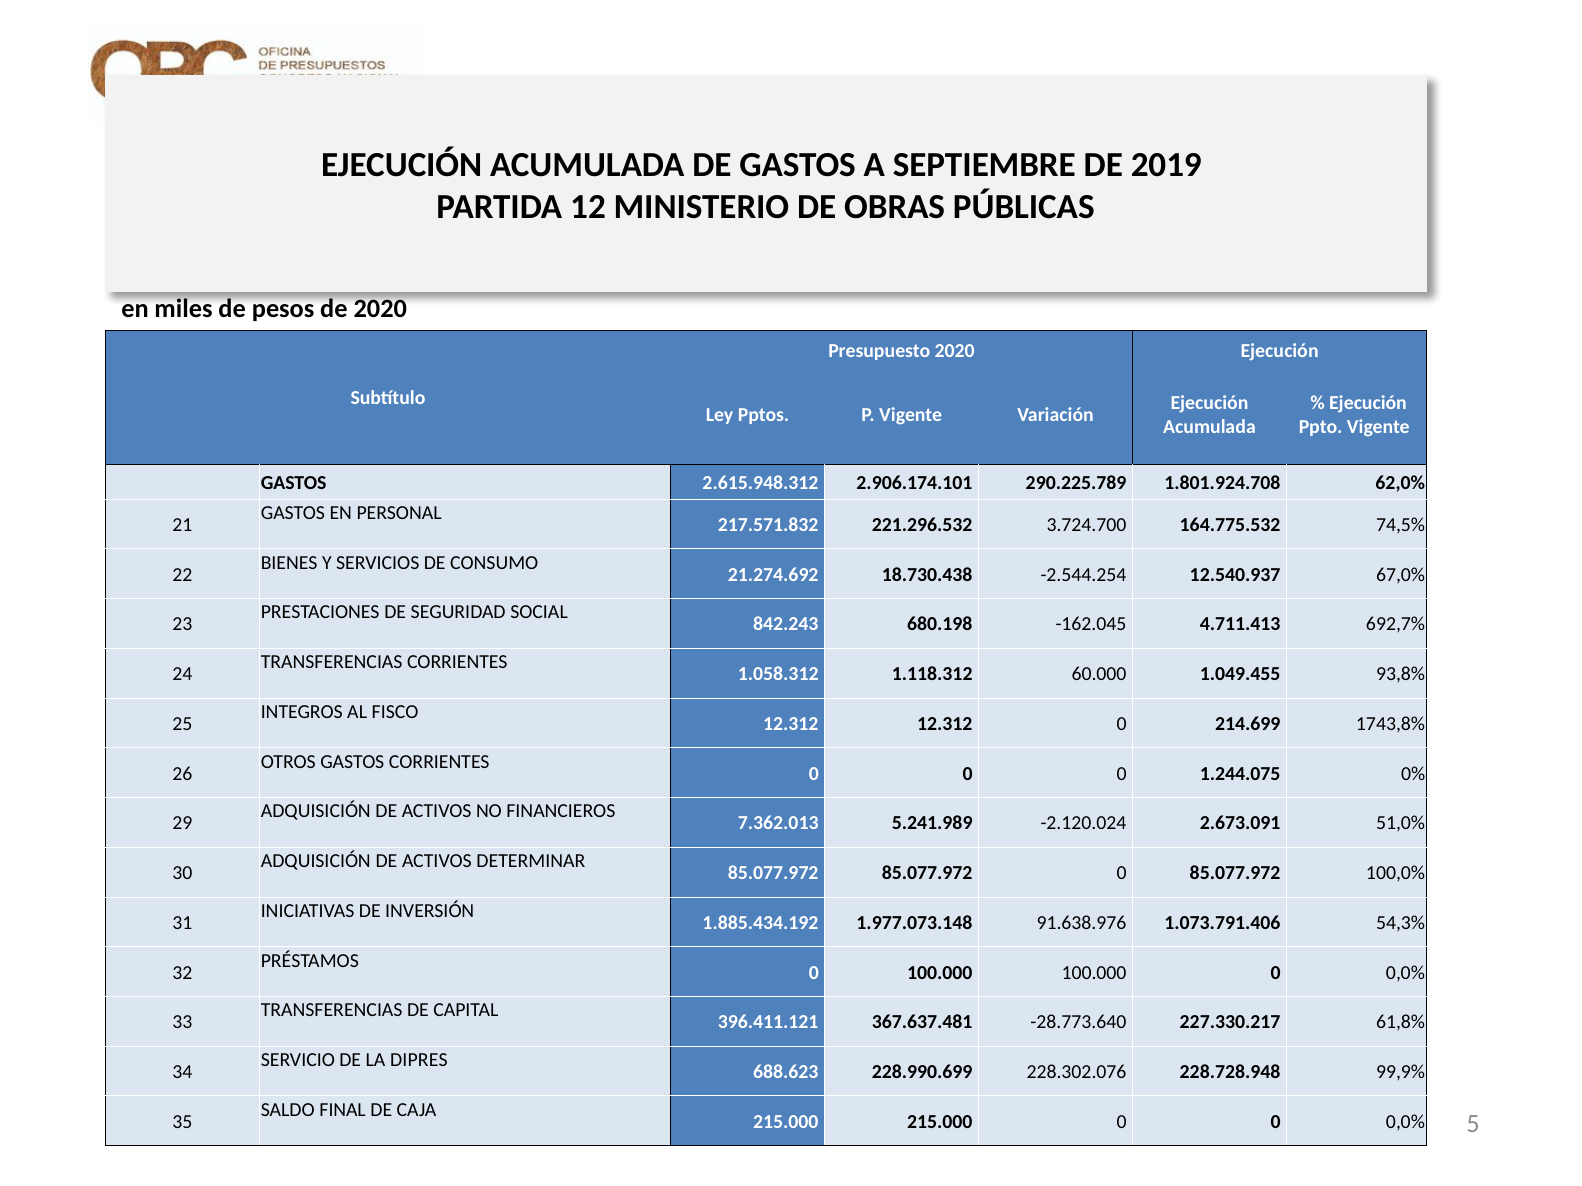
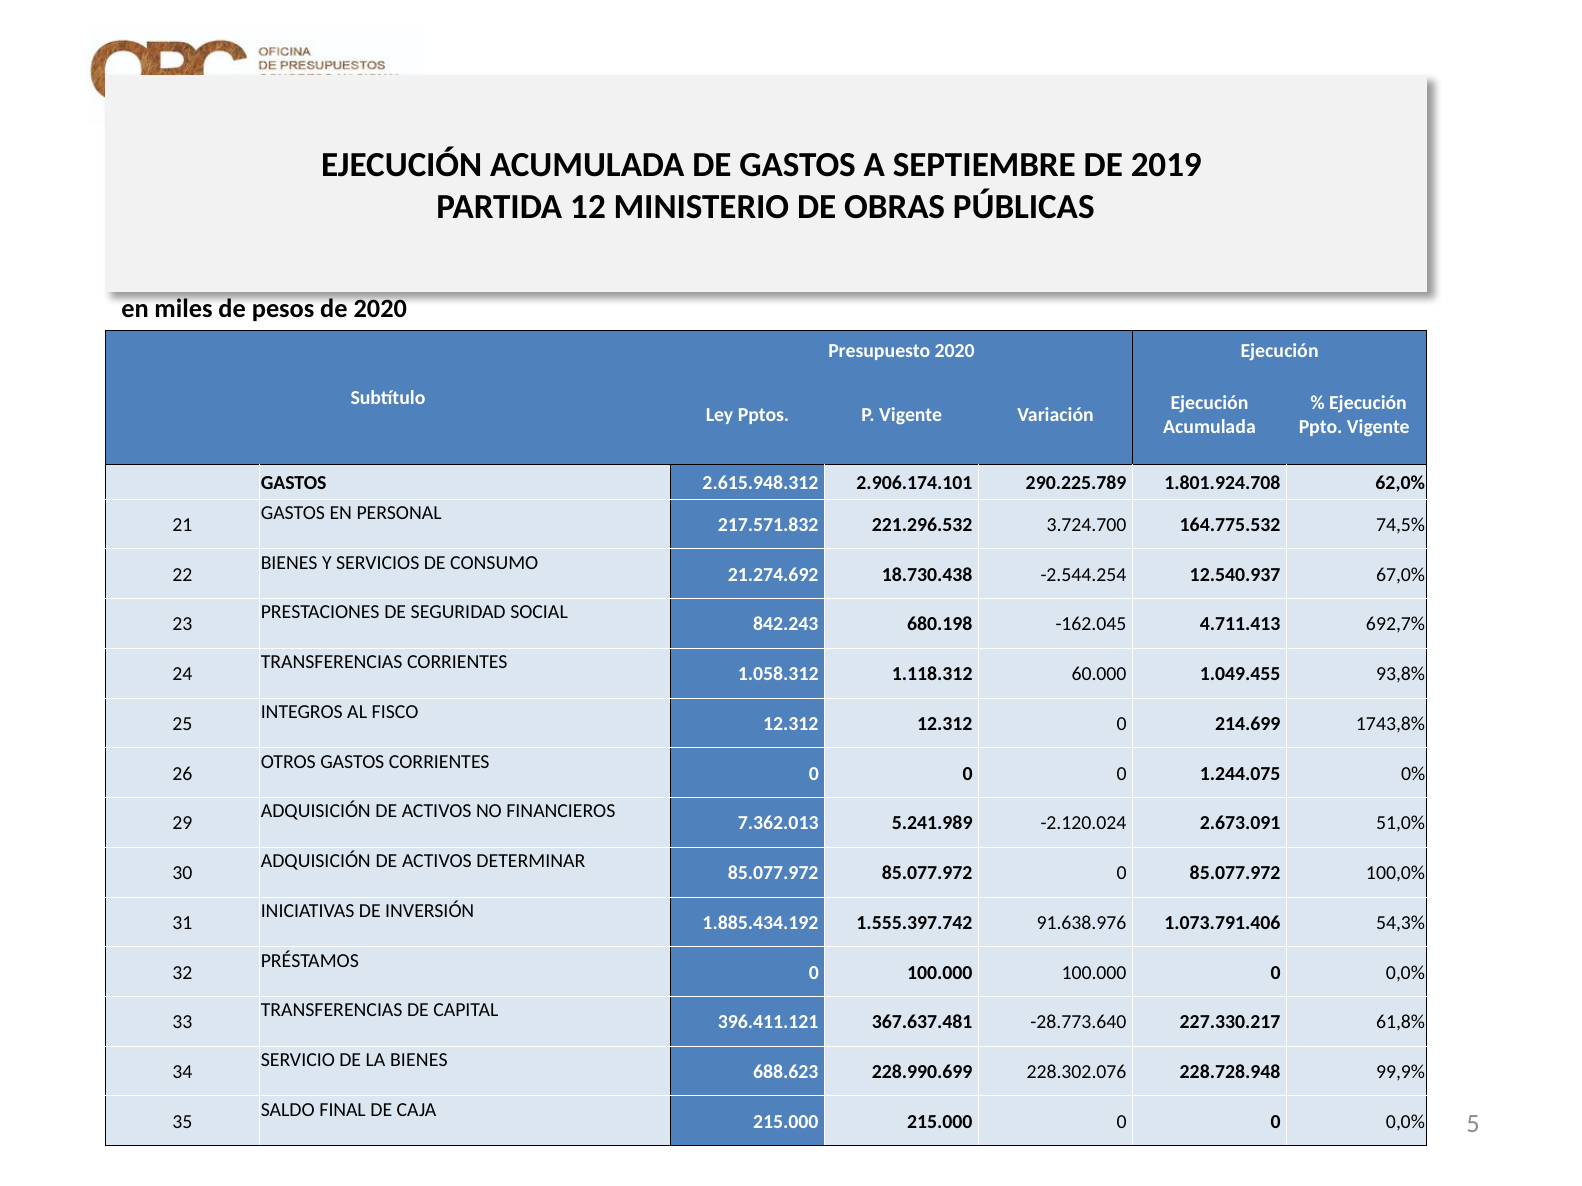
1.977.073.148: 1.977.073.148 -> 1.555.397.742 (914, 923)
LA DIPRES: DIPRES -> BIENES (419, 1061)
